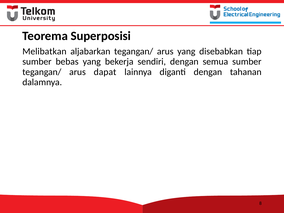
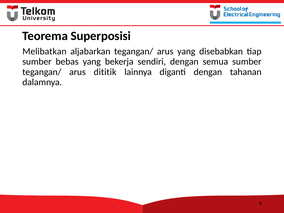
dapat: dapat -> dititik (105, 72)
